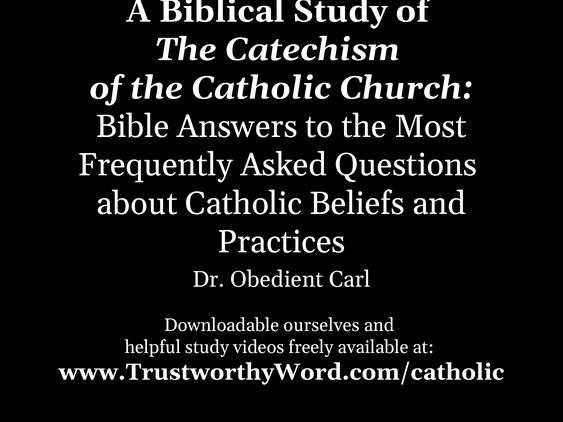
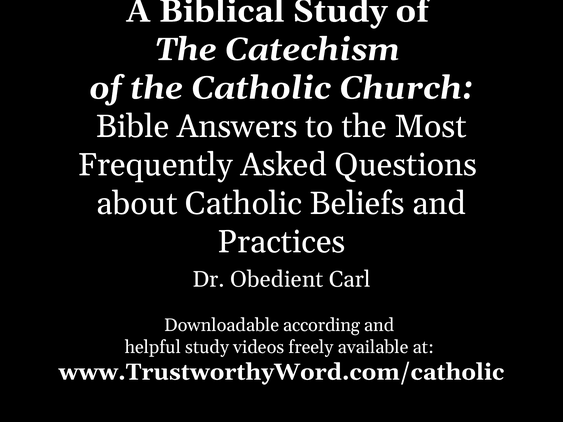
ourselves: ourselves -> according (322, 326)
